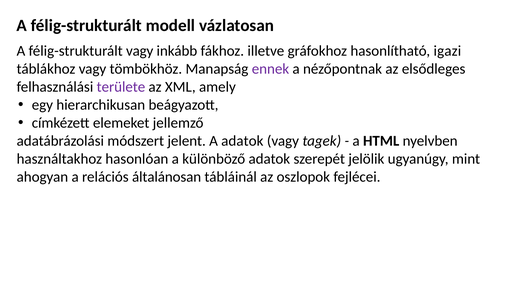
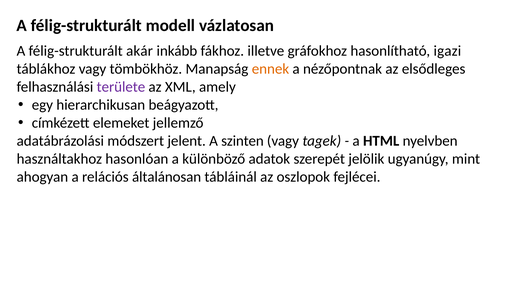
félig-strukturált vagy: vagy -> akár (140, 51)
ennek colour: purple -> orange (270, 69)
A adatok: adatok -> szinten (242, 141)
